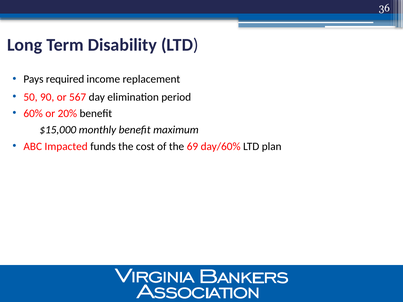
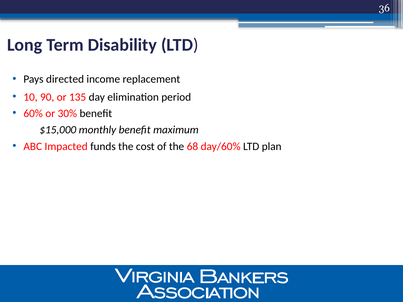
required: required -> directed (65, 79)
50: 50 -> 10 (31, 97)
567: 567 -> 135 (78, 97)
20%: 20% -> 30% (67, 114)
69: 69 -> 68 (192, 146)
